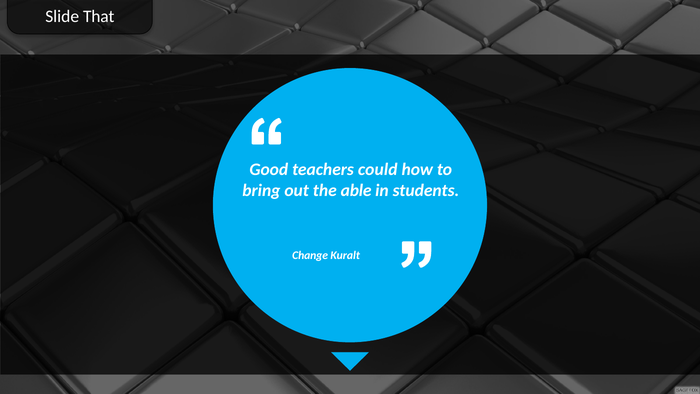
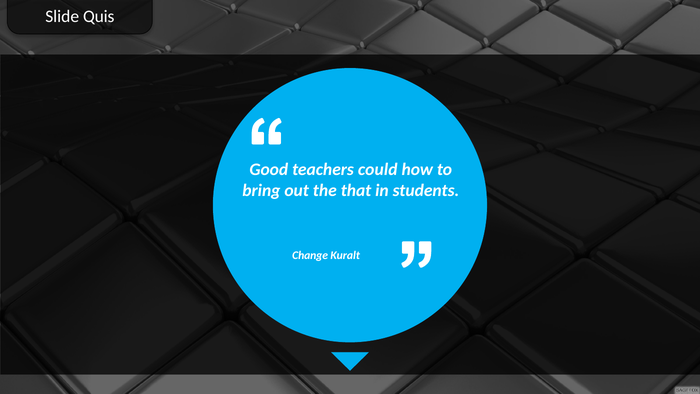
That: That -> Quis (99, 17)
able: able -> that (356, 190)
